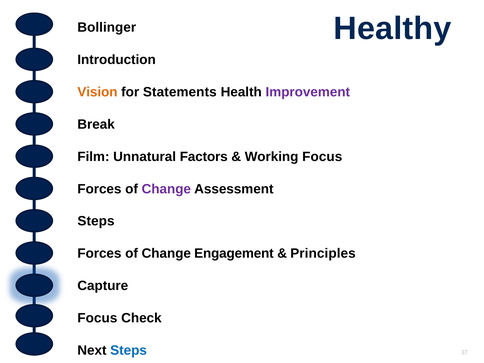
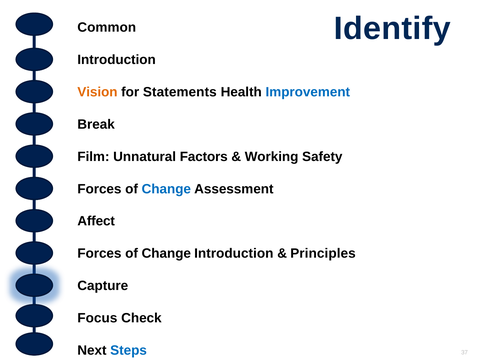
Healthy: Healthy -> Identify (392, 28)
Bollinger: Bollinger -> Common (107, 28)
Improvement colour: purple -> blue (308, 92)
Working Focus: Focus -> Safety (322, 157)
Change colour: purple -> blue (166, 189)
Steps: Steps -> Affect (96, 221)
Change Engagement: Engagement -> Introduction (234, 253)
